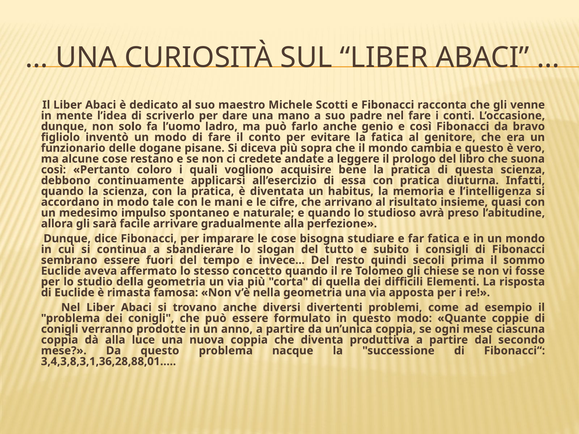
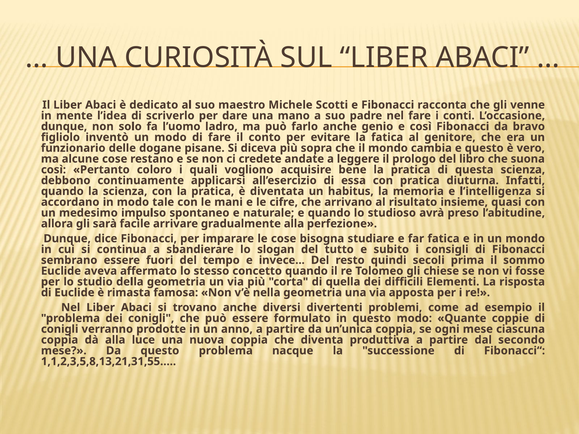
3,4,3,8,3,1,36,28,88,01…: 3,4,3,8,3,1,36,28,88,01… -> 1,1,2,3,5,8,13,21,31,55… (109, 362)
